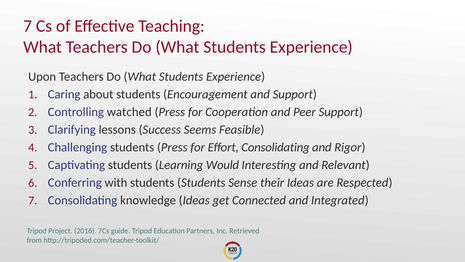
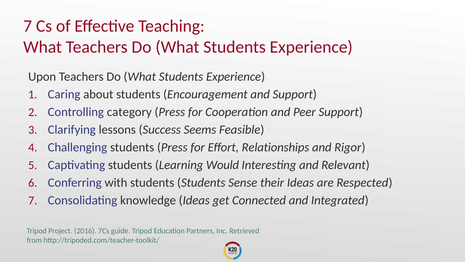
watched: watched -> category (129, 112)
Effort Consolidating: Consolidating -> Relationships (275, 147)
